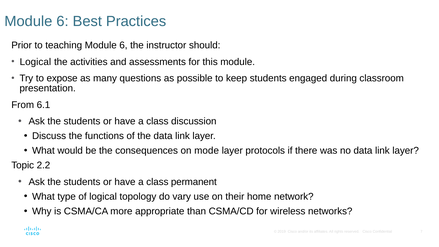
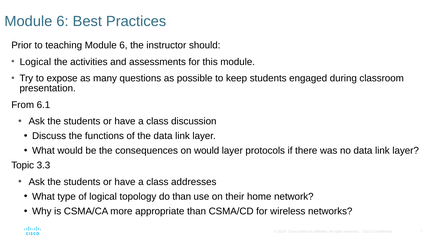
on mode: mode -> would (207, 151)
2.2: 2.2 -> 3.3 (43, 165)
permanent: permanent -> addresses (194, 182)
do vary: vary -> than (182, 197)
